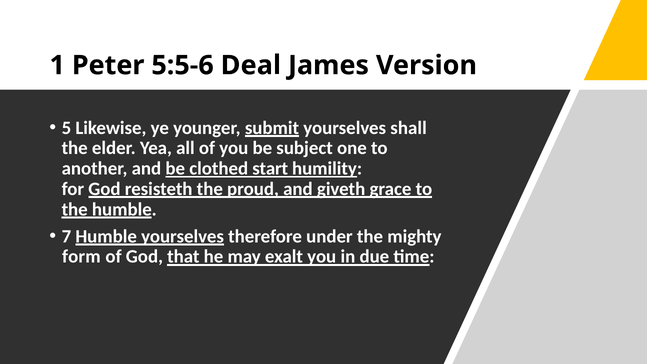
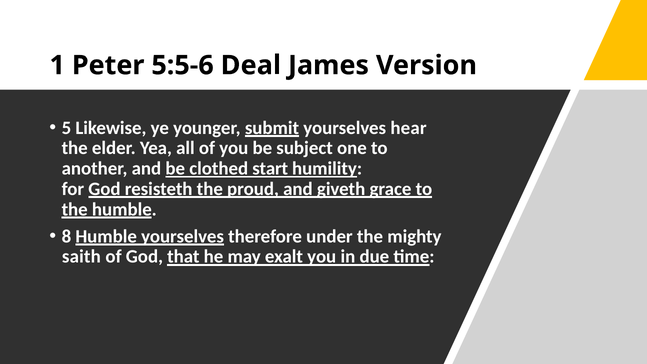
shall: shall -> hear (409, 128)
7: 7 -> 8 (66, 236)
form: form -> saith (81, 257)
